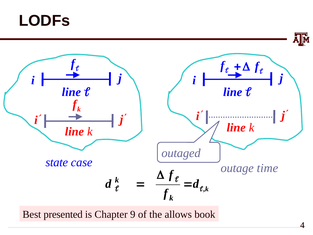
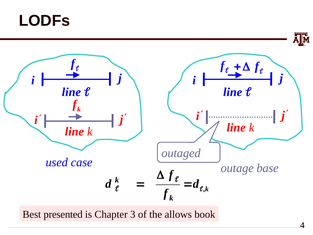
state: state -> used (57, 162)
time: time -> base (268, 168)
9: 9 -> 3 (133, 214)
